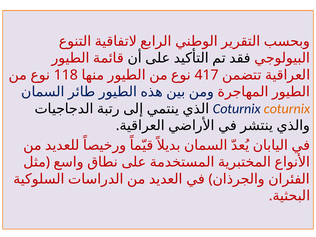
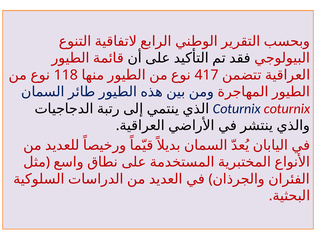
coturnix colour: orange -> red (287, 109)
